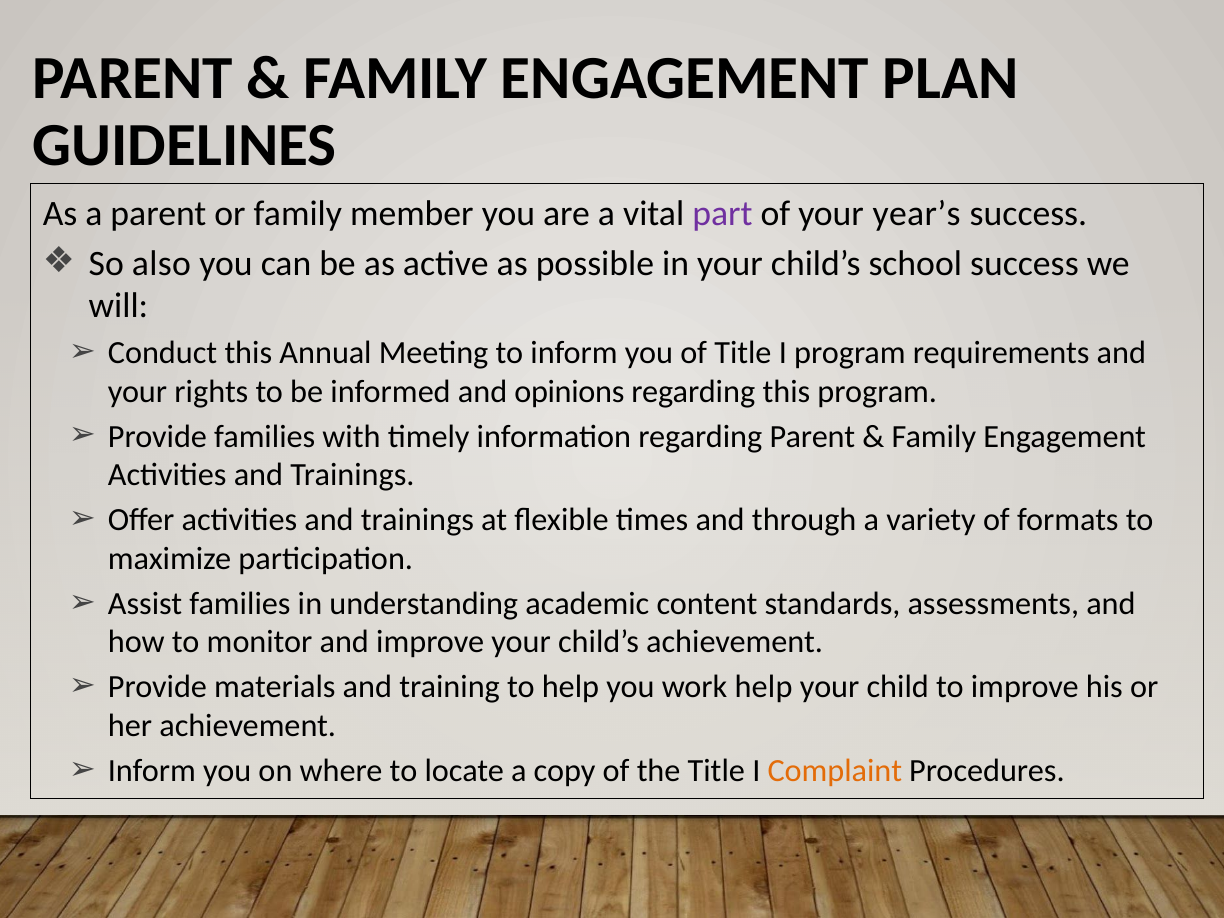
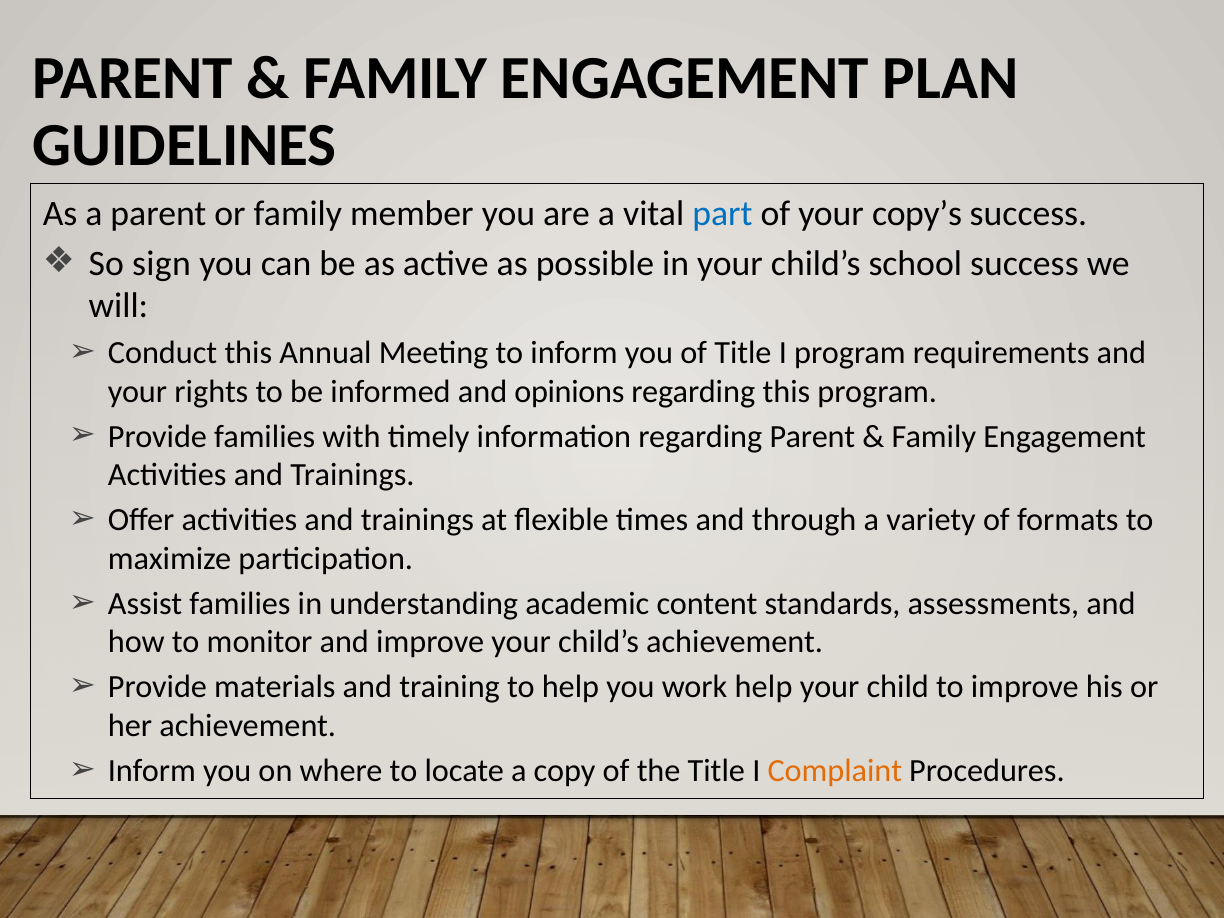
part colour: purple -> blue (722, 214)
year’s: year’s -> copy’s (917, 214)
also: also -> sign (161, 263)
